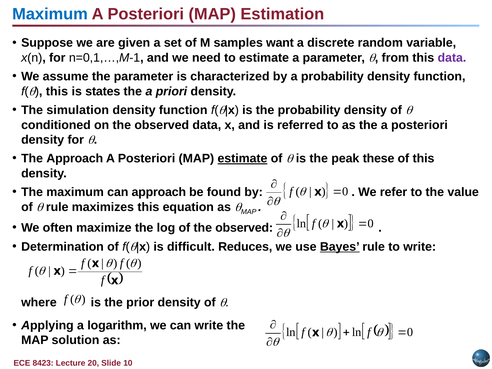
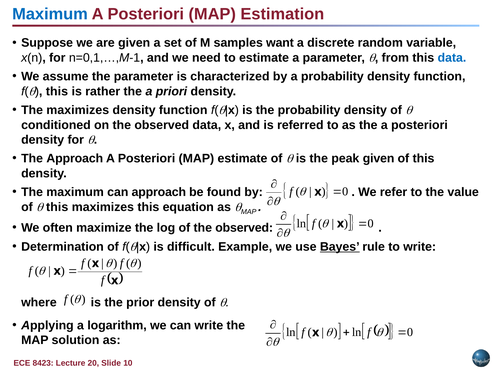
data colour: purple -> blue (452, 58)
states: states -> rather (103, 91)
The simulation: simulation -> maximizes (78, 110)
estimate underline: present -> none (242, 159)
peak these: these -> given (379, 159)
rule: rule -> this (57, 207)
Reduces: Reduces -> Example (245, 247)
